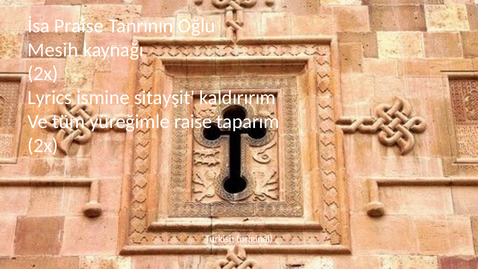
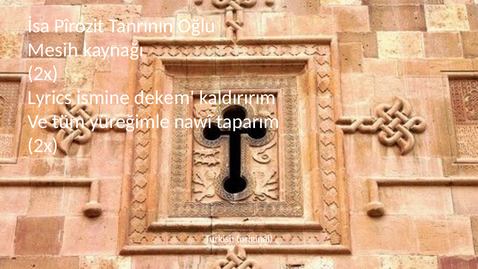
Praise: Praise -> Pîrozit (79, 26)
sitayşit: sitayşit -> dekem (164, 98)
raise: raise -> nawî (193, 121)
